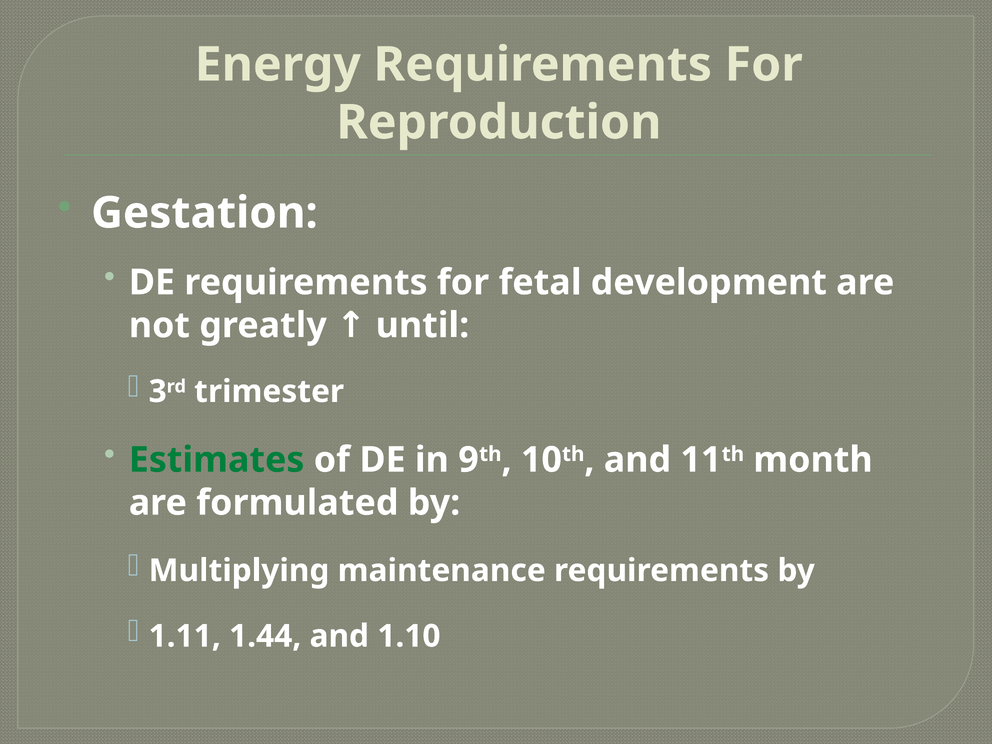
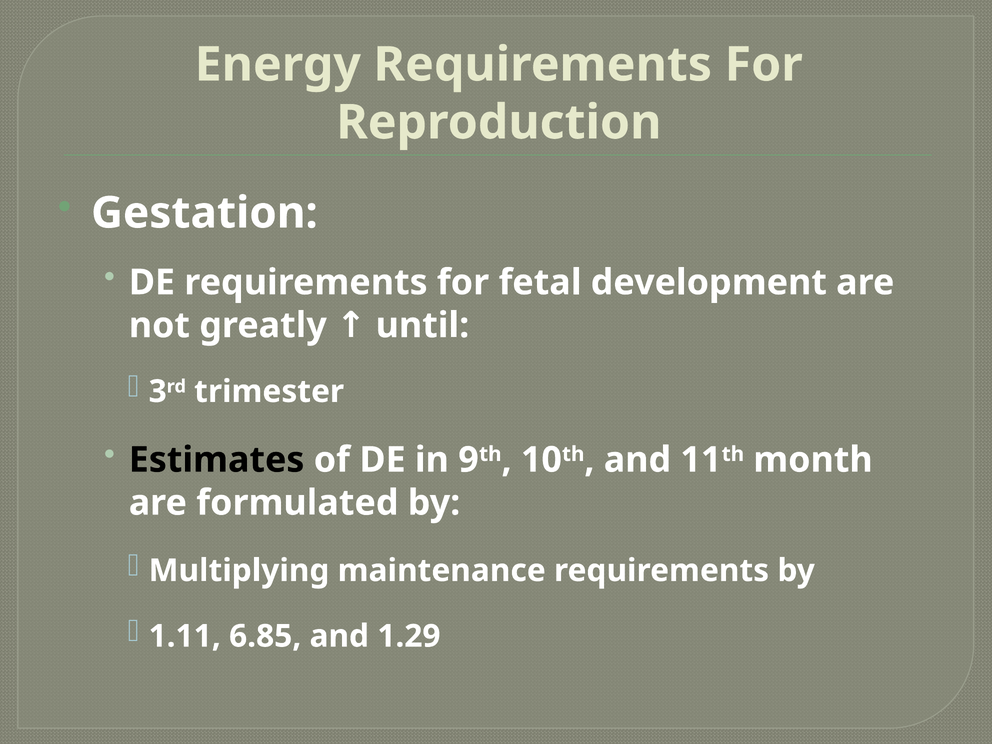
Estimates colour: green -> black (217, 460)
1.44: 1.44 -> 6.85 (265, 636)
1.10: 1.10 -> 1.29 (409, 636)
